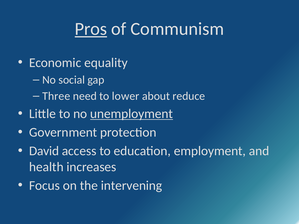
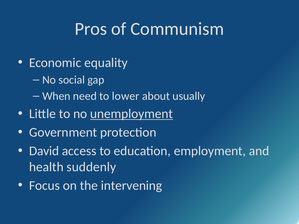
Pros underline: present -> none (91, 29)
Three: Three -> When (56, 96)
reduce: reduce -> usually (189, 96)
increases: increases -> suddenly (91, 167)
